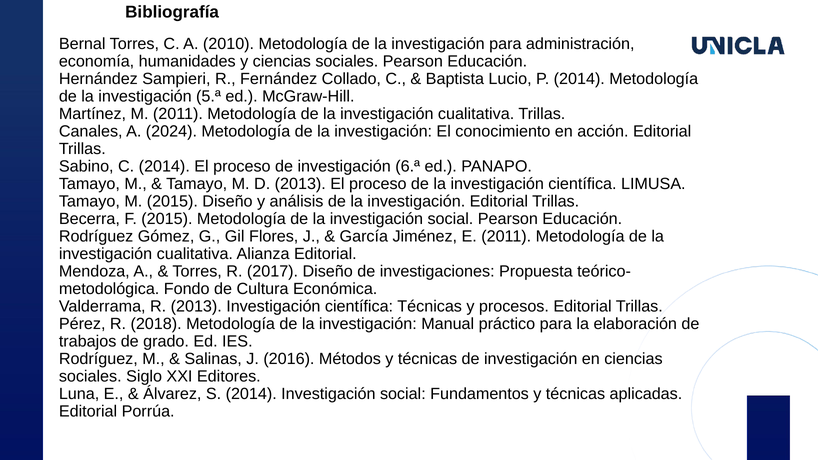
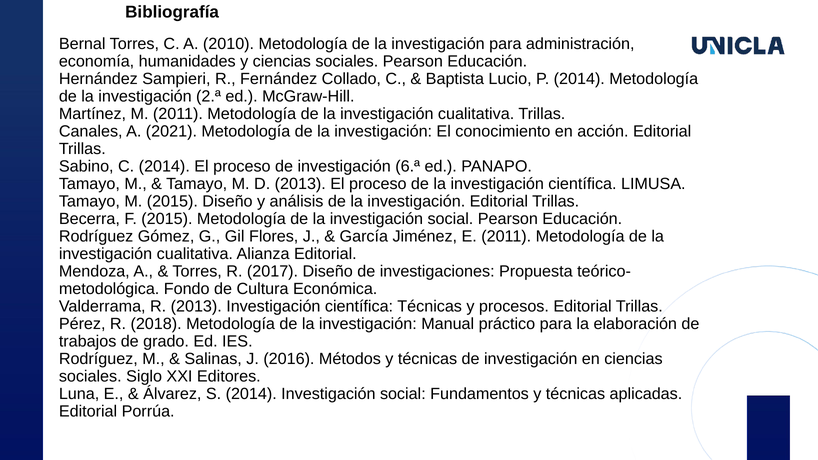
5.ª: 5.ª -> 2.ª (209, 97)
2024: 2024 -> 2021 (171, 131)
